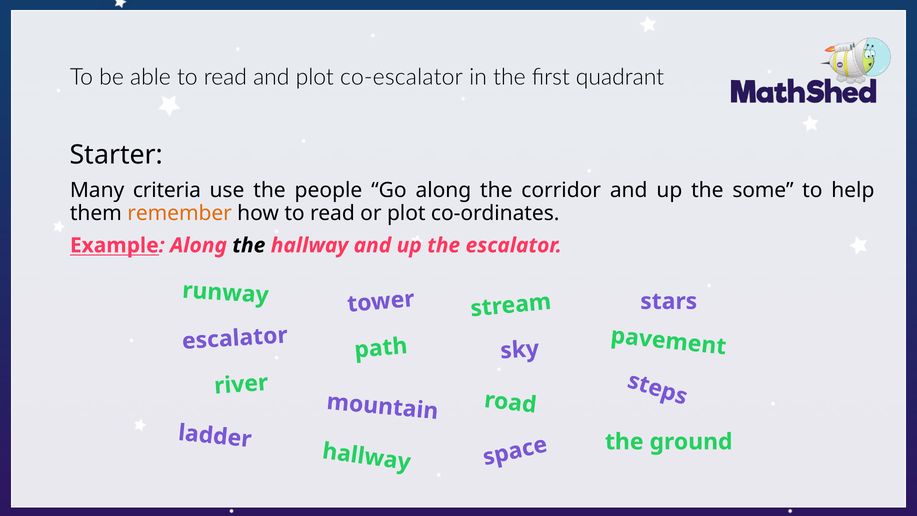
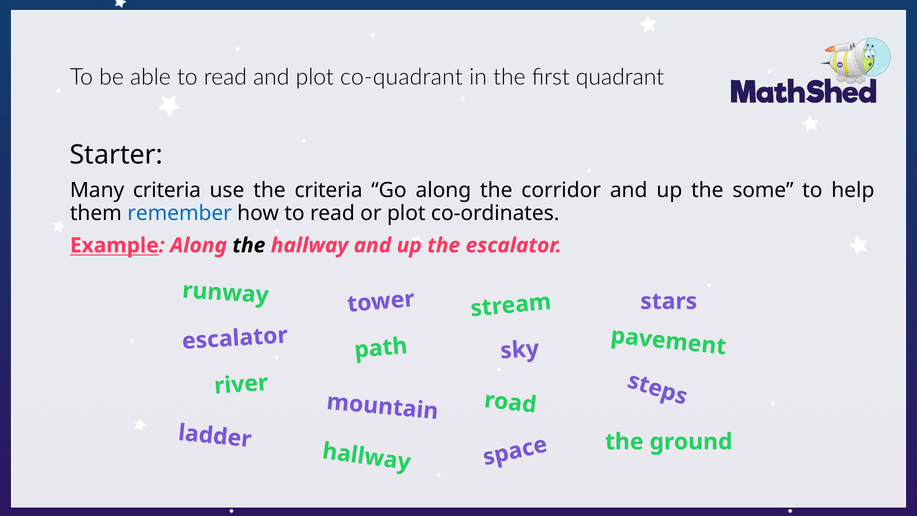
co-escalator: co-escalator -> co-quadrant (401, 77)
the people: people -> criteria (329, 190)
remember colour: orange -> blue (180, 213)
